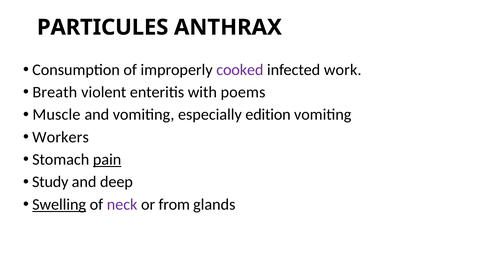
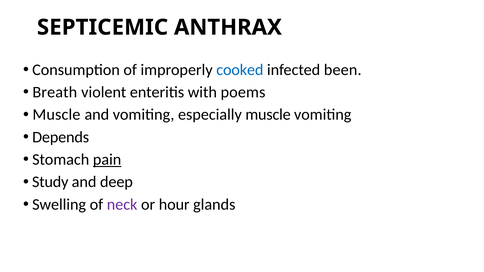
PARTICULES: PARTICULES -> SEPTICEMIC (103, 27)
cooked colour: purple -> blue (240, 70)
work: work -> been (343, 70)
especially edition: edition -> muscle (268, 115)
Workers: Workers -> Depends (61, 137)
Swelling underline: present -> none (59, 205)
from: from -> hour (174, 205)
